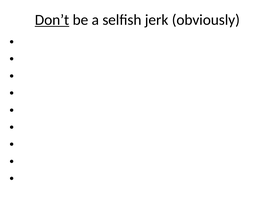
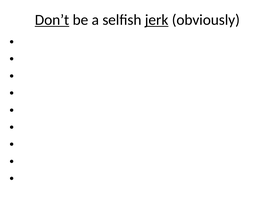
jerk underline: none -> present (157, 20)
